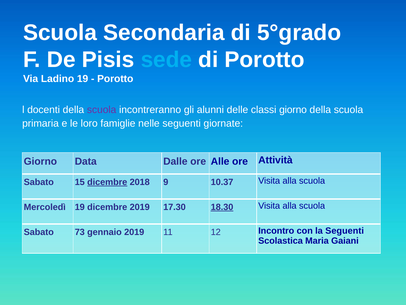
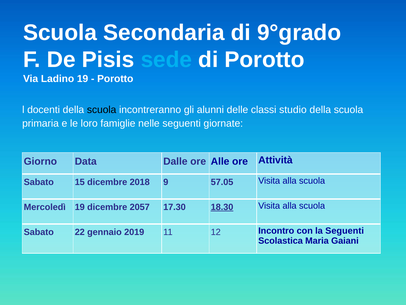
5°grado: 5°grado -> 9°grado (299, 33)
scuola colour: purple -> black (102, 110)
classi giorno: giorno -> studio (293, 110)
dicembre underline: present -> none (107, 182)
10.37: 10.37 -> 57.05 (222, 182)
dicembre 2019: 2019 -> 2057 (140, 207)
73: 73 -> 22 (80, 232)
